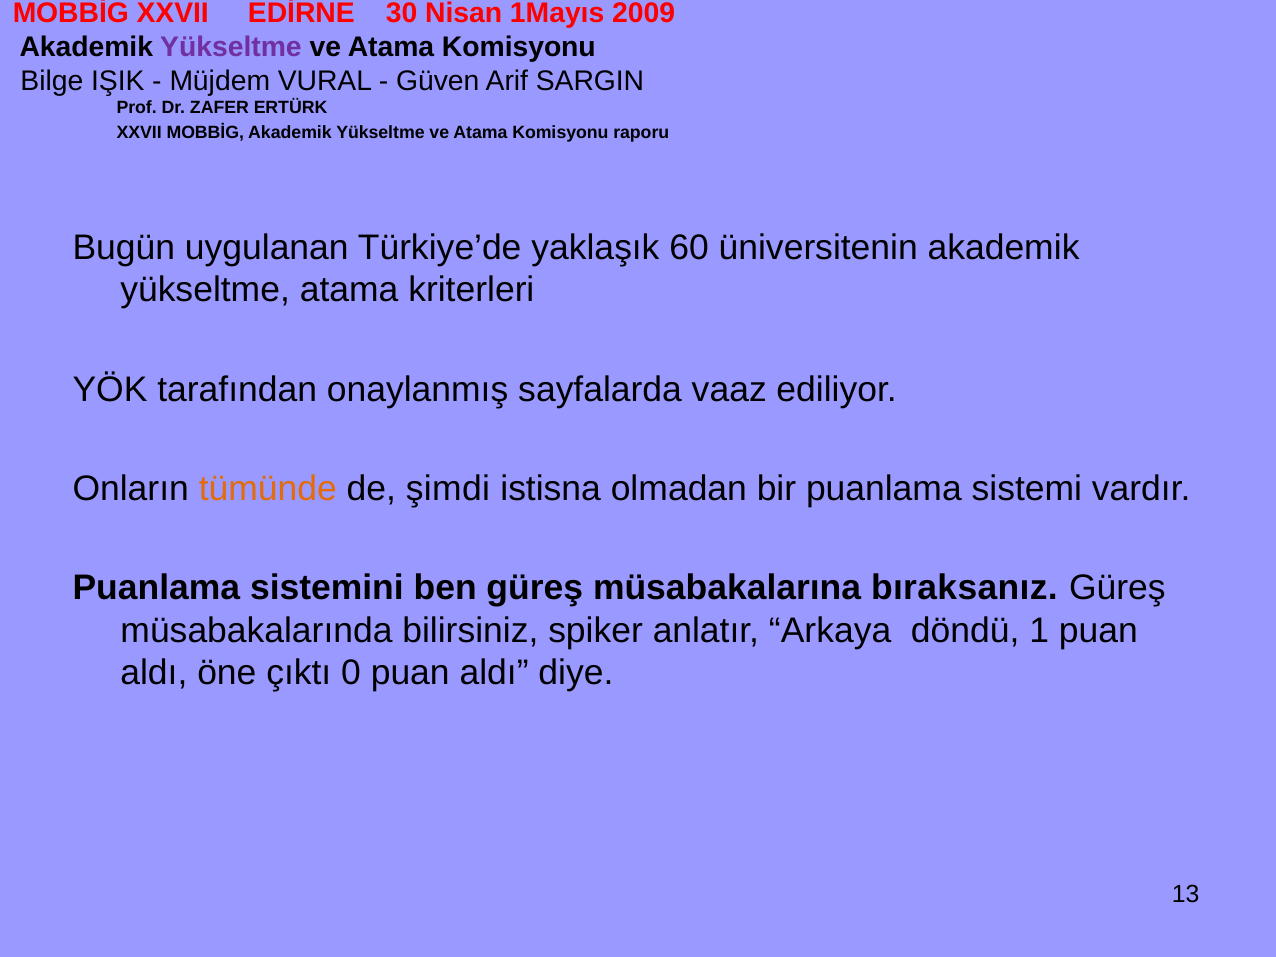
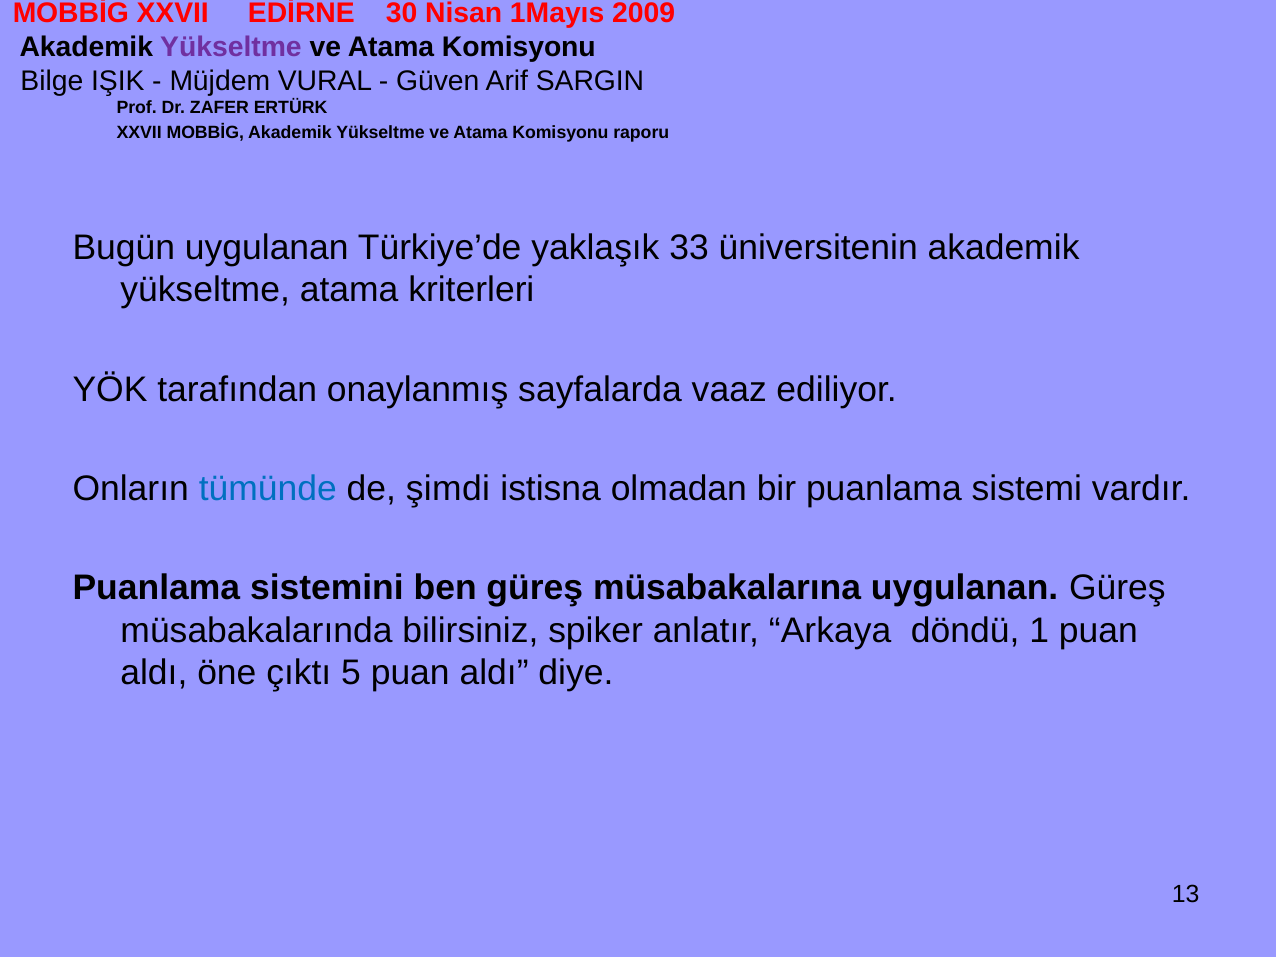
60: 60 -> 33 (689, 248)
tümünde colour: orange -> blue (268, 489)
müsabakalarına bıraksanız: bıraksanız -> uygulanan (965, 588)
0: 0 -> 5 (351, 673)
